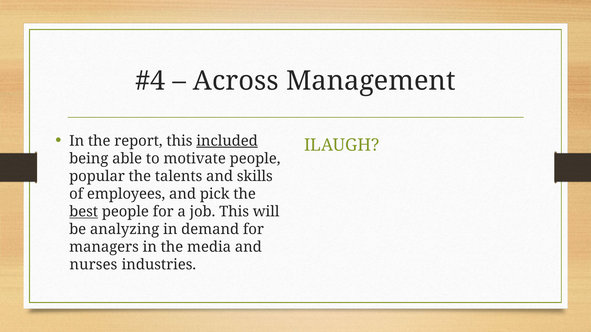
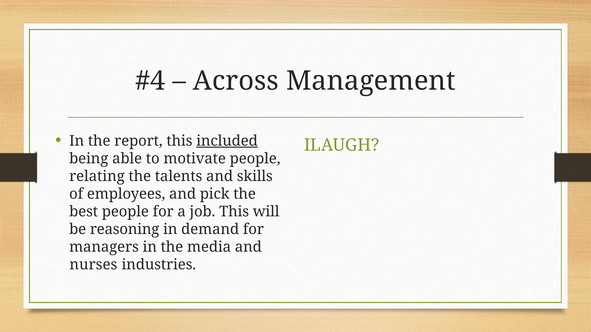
popular: popular -> relating (97, 176)
best underline: present -> none (84, 212)
analyzing: analyzing -> reasoning (125, 230)
